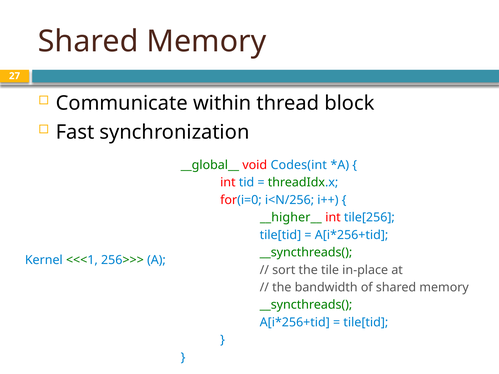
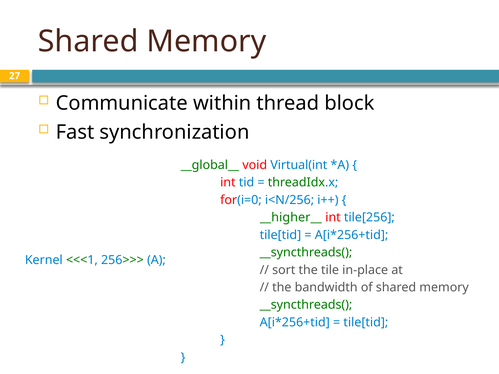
Codes(int: Codes(int -> Virtual(int (299, 165)
